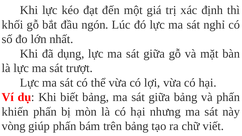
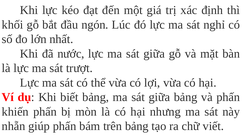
dụng: dụng -> nước (71, 54)
vòng: vòng -> nhẵn (14, 126)
